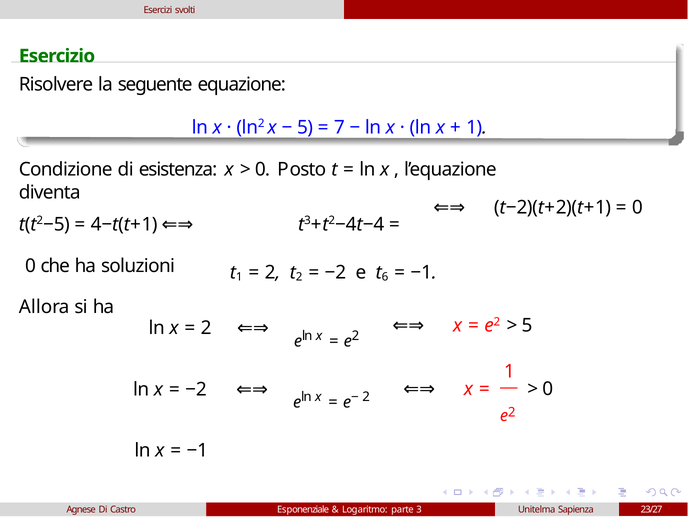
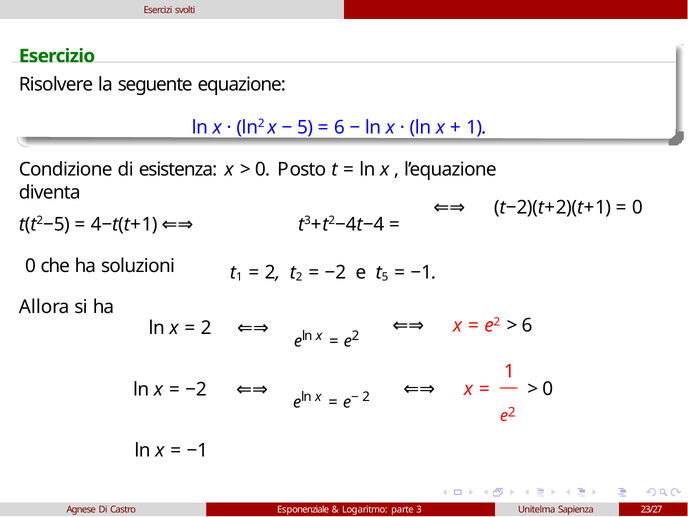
7: 7 -> 6 (339, 128)
t 6: 6 -> 5 (385, 277)
5: 5 -> 6 (527, 325)
